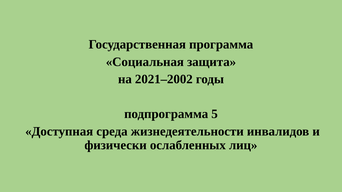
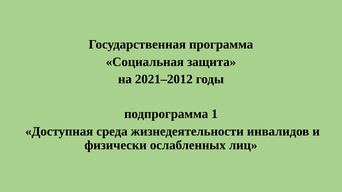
2021–2002: 2021–2002 -> 2021–2012 (164, 79)
5: 5 -> 1 (215, 114)
